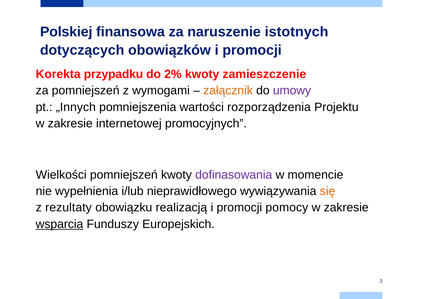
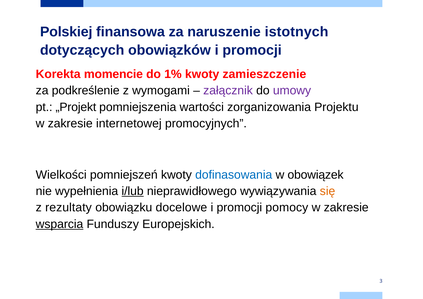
przypadku: przypadku -> momencie (113, 74)
2%: 2% -> 1% (173, 74)
za pomniejszeń: pomniejszeń -> podkreślenie (86, 91)
załącznik colour: orange -> purple (228, 91)
„Innych: „Innych -> „Projekt (76, 107)
rozporządzenia: rozporządzenia -> zorganizowania (269, 107)
dofinasowania colour: purple -> blue (234, 175)
momencie: momencie -> obowiązek (316, 175)
i/lub underline: none -> present (133, 191)
realizacją: realizacją -> docelowe (181, 208)
